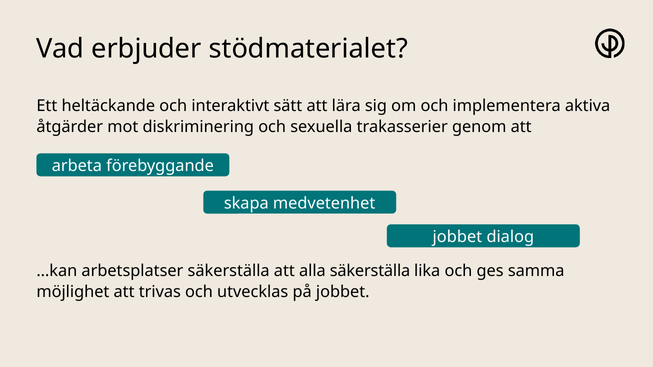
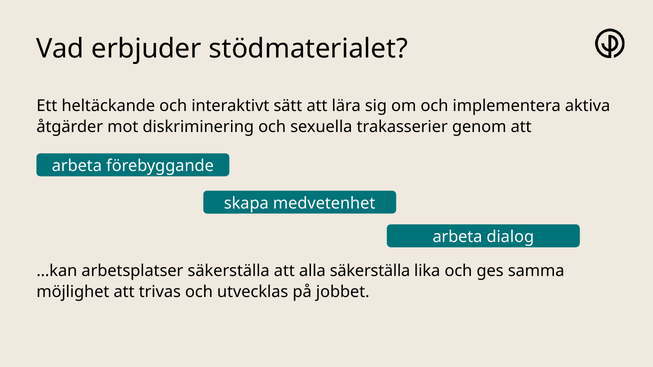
jobbet: jobbet -> arbeta (457, 237)
